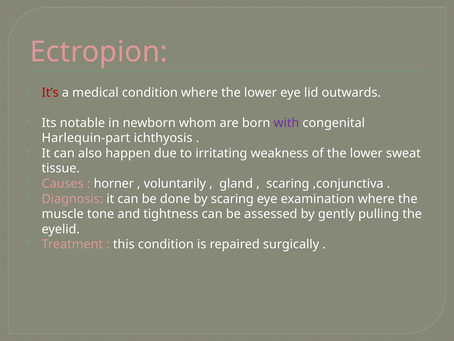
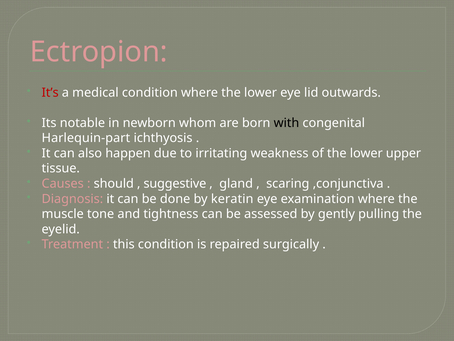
with colour: purple -> black (286, 123)
sweat: sweat -> upper (403, 153)
horner: horner -> should (114, 183)
voluntarily: voluntarily -> suggestive (175, 183)
by scaring: scaring -> keratin (232, 199)
